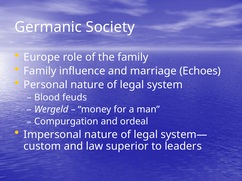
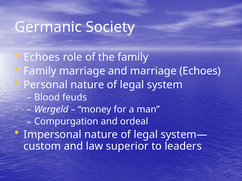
Europe: Europe -> Echoes (42, 57)
Family influence: influence -> marriage (82, 71)
